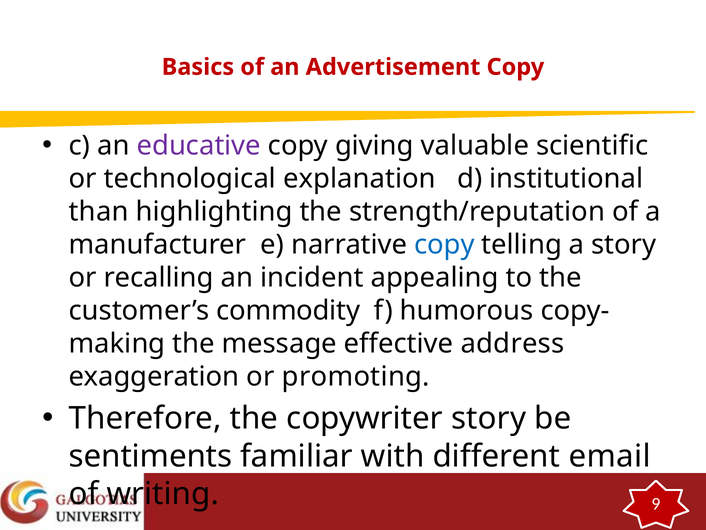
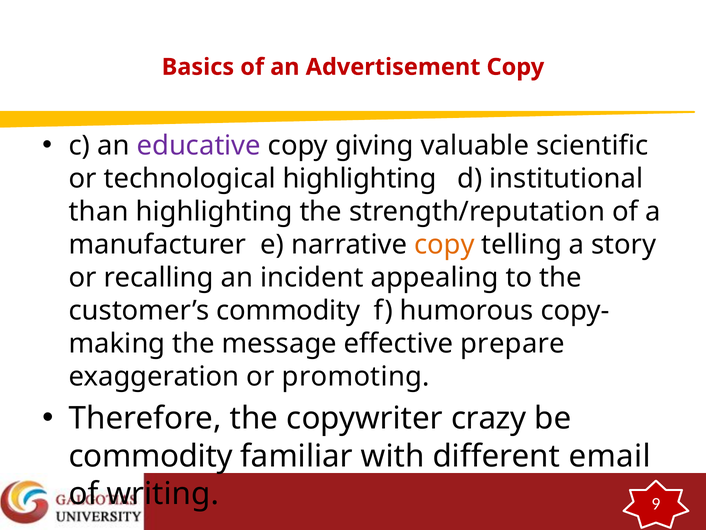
technological explanation: explanation -> highlighting (360, 178)
copy colour: blue -> orange (444, 244)
address: address -> prepare (513, 343)
copywriter story: story -> crazy (489, 418)
sentiments: sentiments -> commodity (151, 456)
